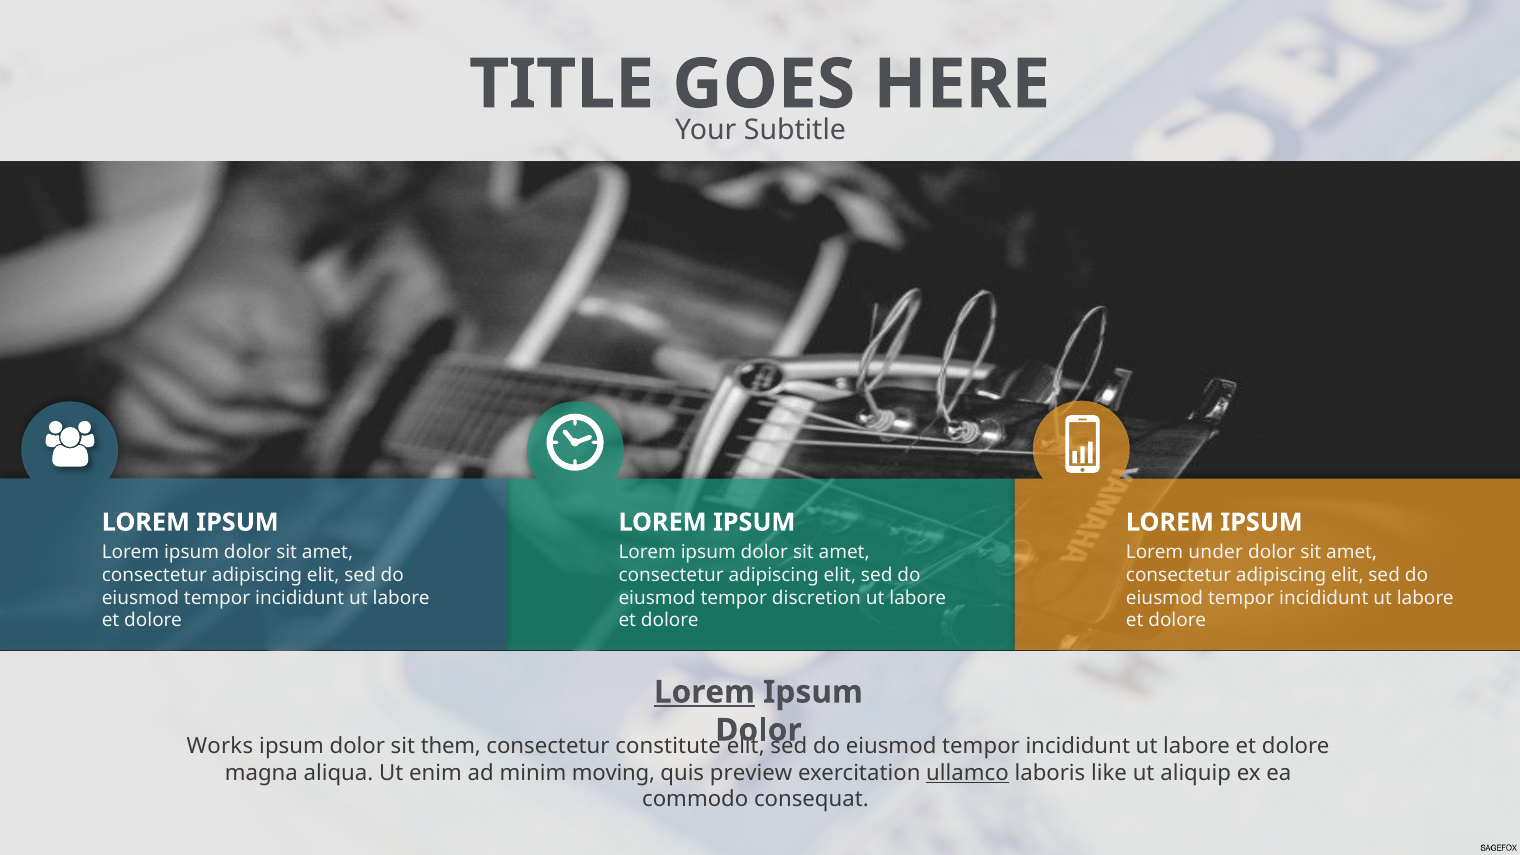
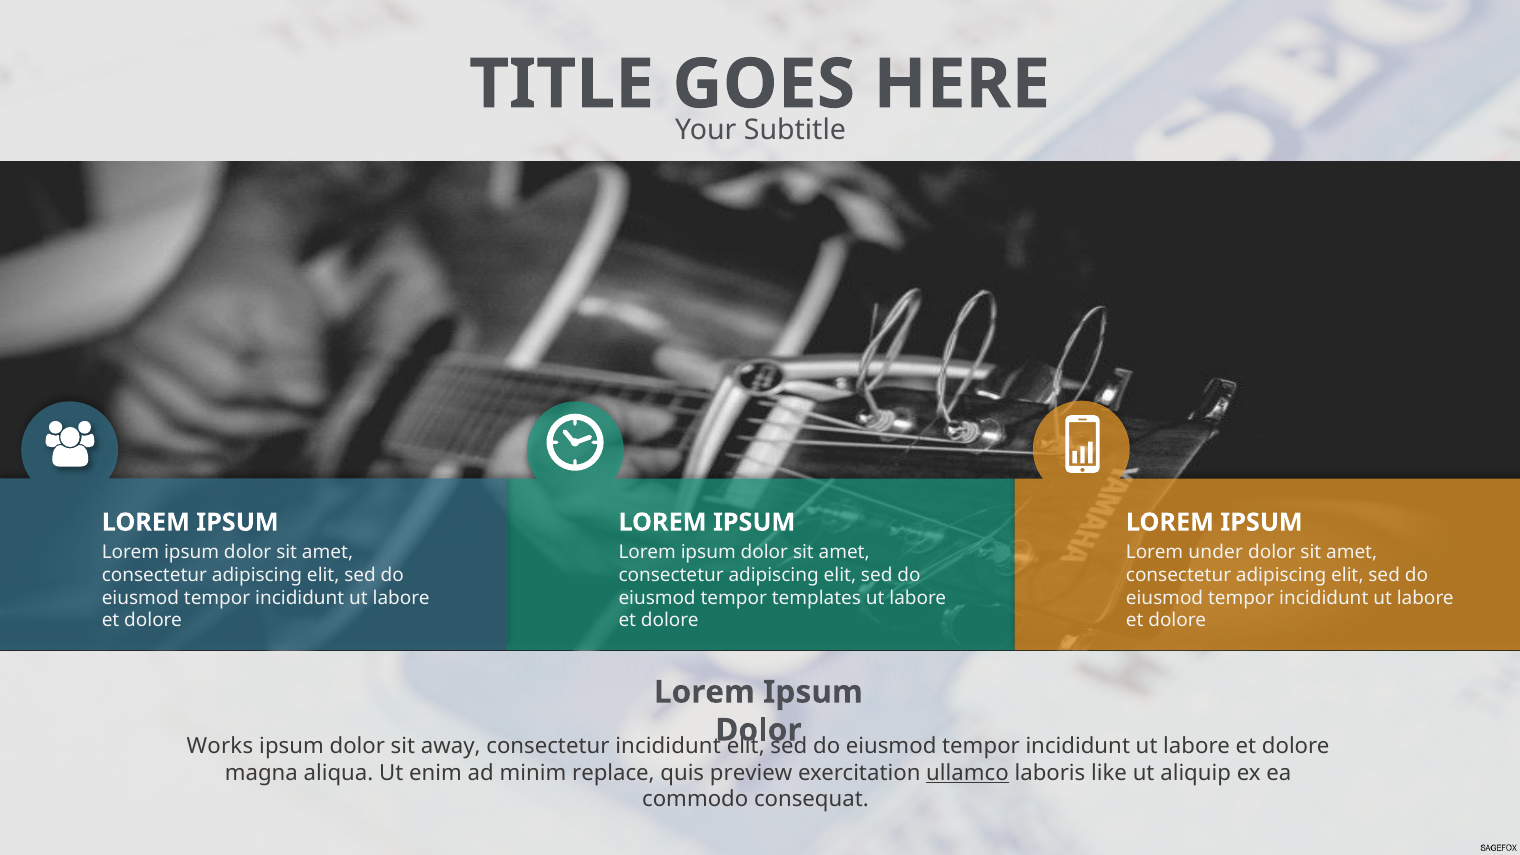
discretion: discretion -> templates (816, 598)
Lorem underline: present -> none (704, 692)
them: them -> away (451, 746)
consectetur constitute: constitute -> incididunt (668, 746)
moving: moving -> replace (613, 773)
